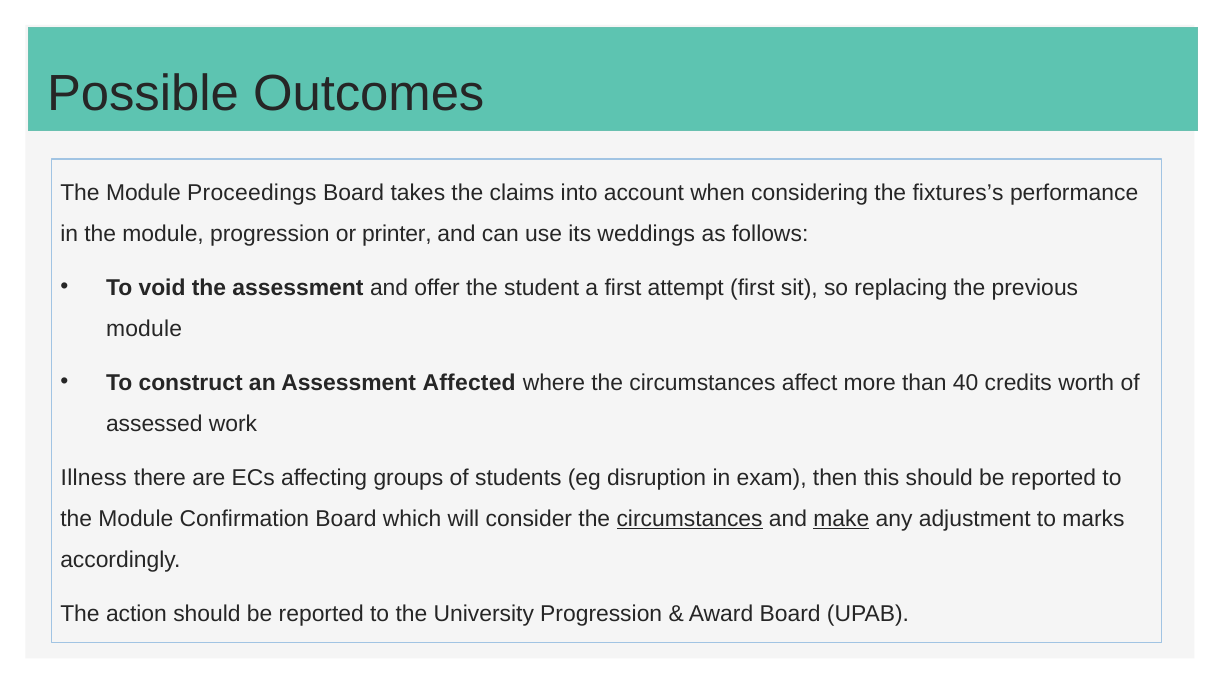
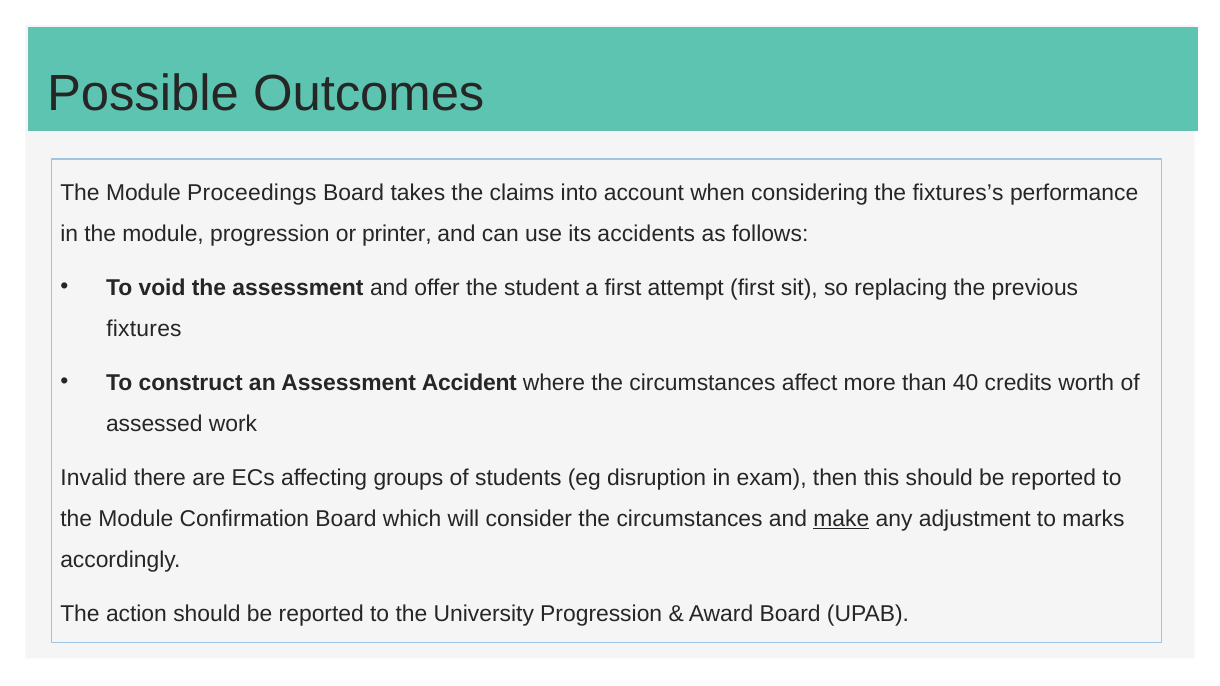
weddings: weddings -> accidents (646, 234)
module: module -> fixtures (144, 329)
Affected: Affected -> Accident (469, 383)
Illness: Illness -> Invalid (94, 478)
circumstances underline: present -> none (690, 519)
